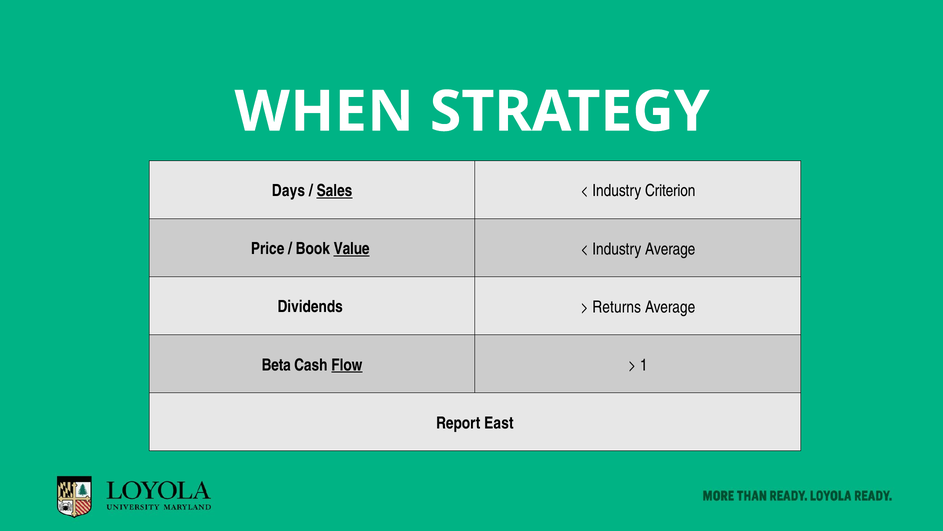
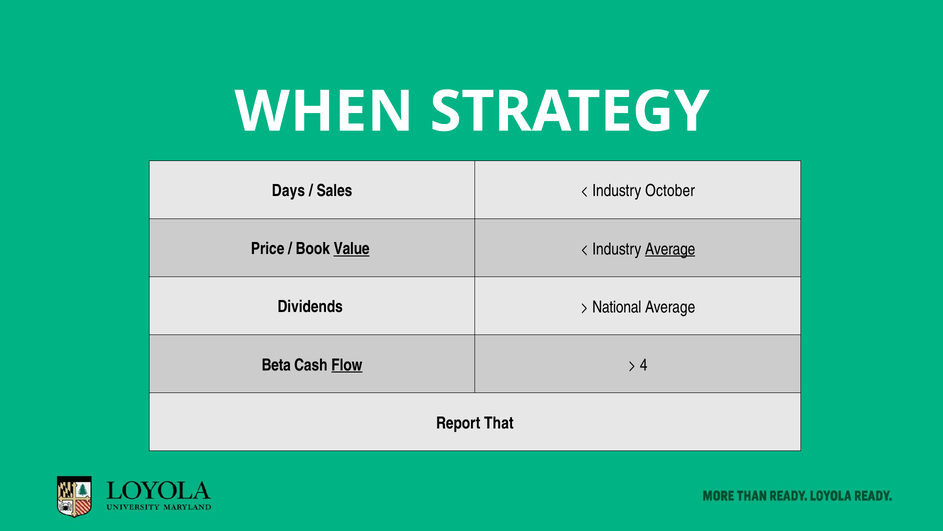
Sales underline: present -> none (334, 191)
Criterion: Criterion -> October (670, 191)
Average underline: none -> present (670, 249)
Returns: Returns -> National (617, 307)
1: 1 -> 4 (644, 365)
East: East -> That (499, 423)
